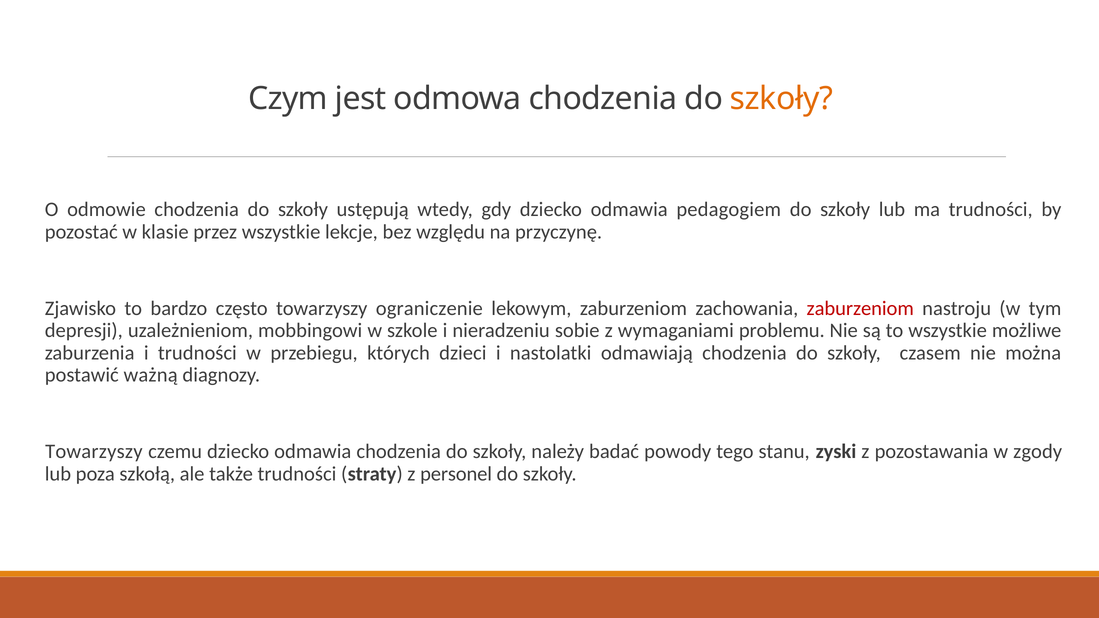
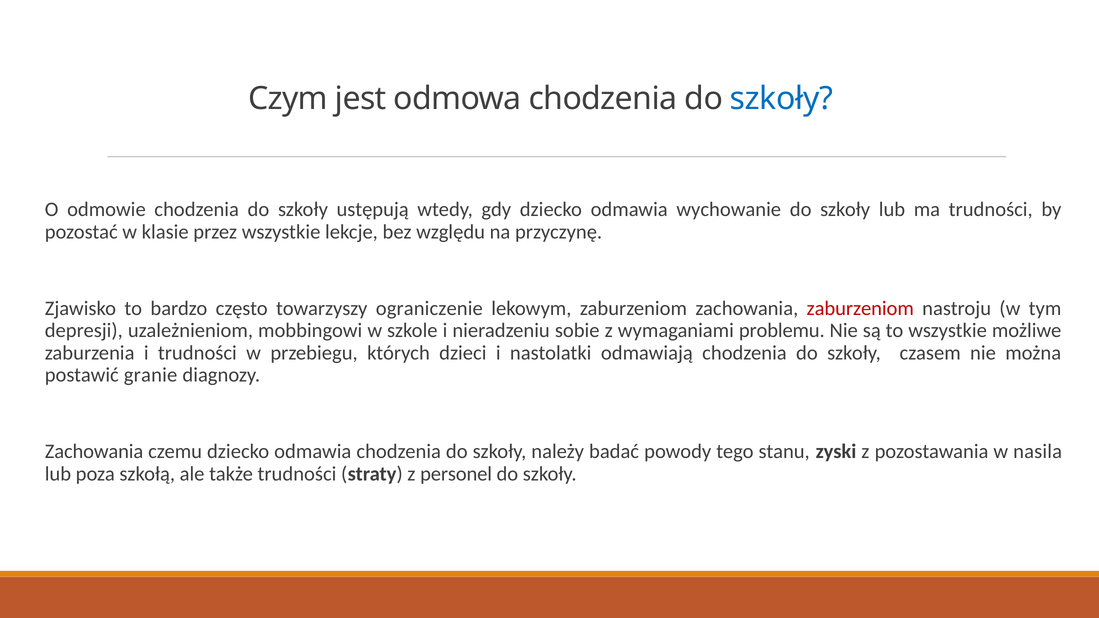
szkoły colour: orange -> blue (781, 99)
pedagogiem: pedagogiem -> wychowanie (729, 210)
ważną: ważną -> granie (151, 375)
Towarzyszy: Towarzyszy -> Zachowania (94, 452)
zgody: zgody -> nasila (1038, 452)
